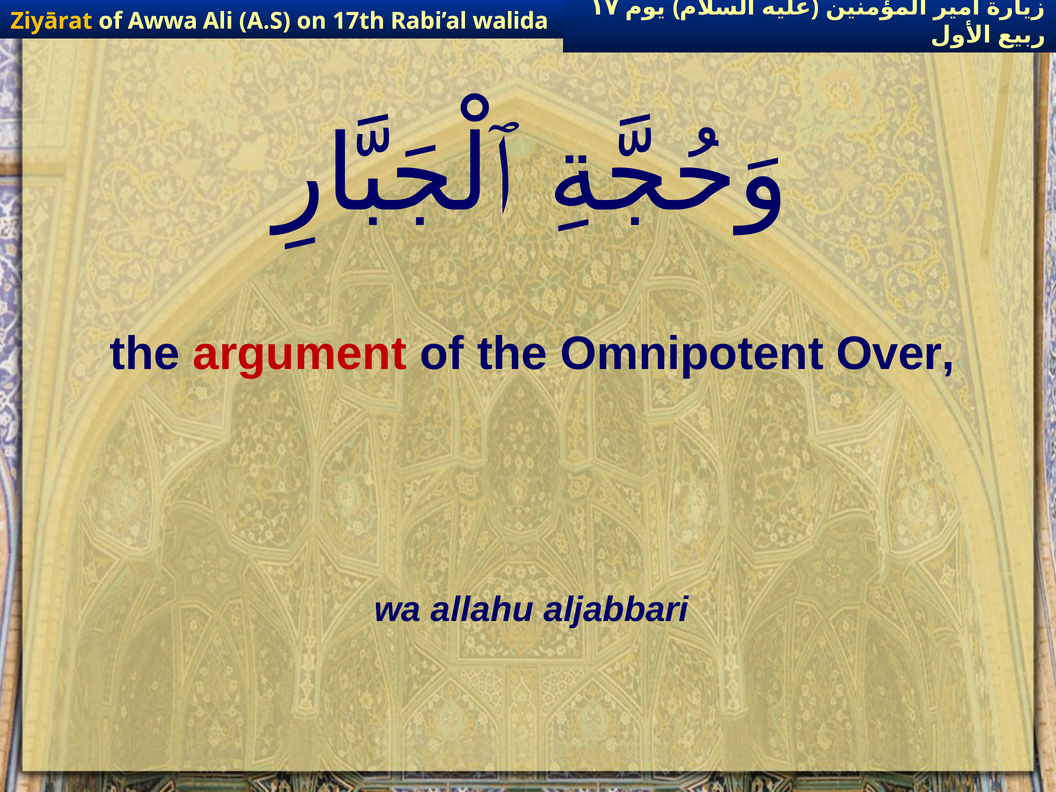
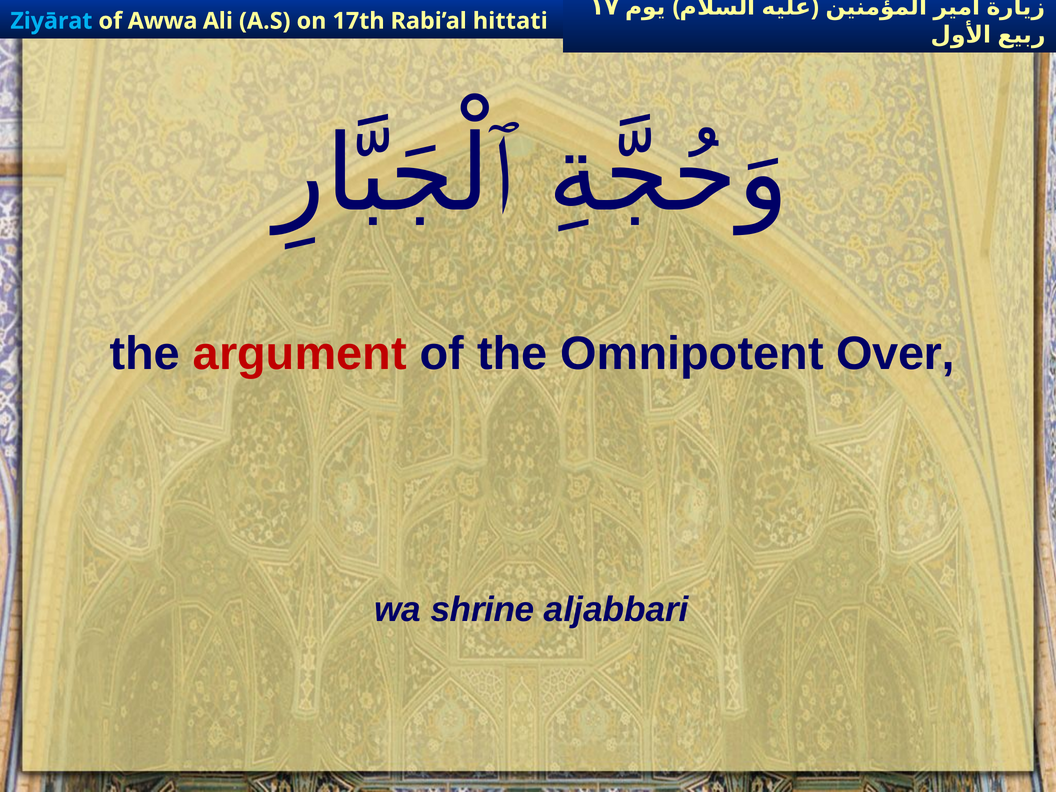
Ziyārat colour: yellow -> light blue (51, 21)
walida: walida -> hittati (510, 21)
allahu: allahu -> shrine (483, 610)
